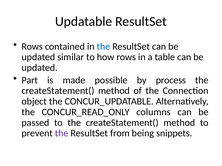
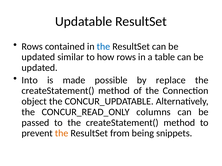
Part: Part -> Into (30, 80)
process: process -> replace (171, 80)
the colour: purple -> orange (62, 134)
